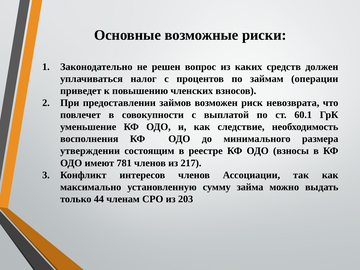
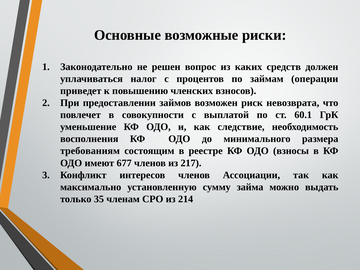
утверждении: утверждении -> требованиям (90, 151)
781: 781 -> 677 (124, 163)
44: 44 -> 35 (99, 199)
203: 203 -> 214 (186, 199)
